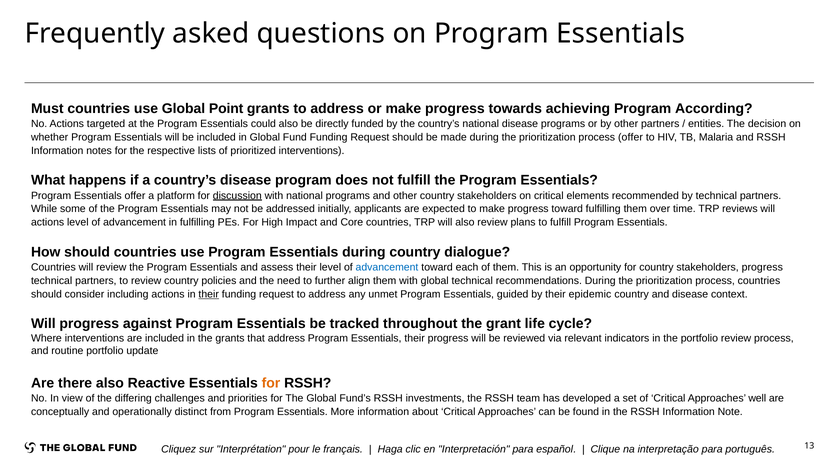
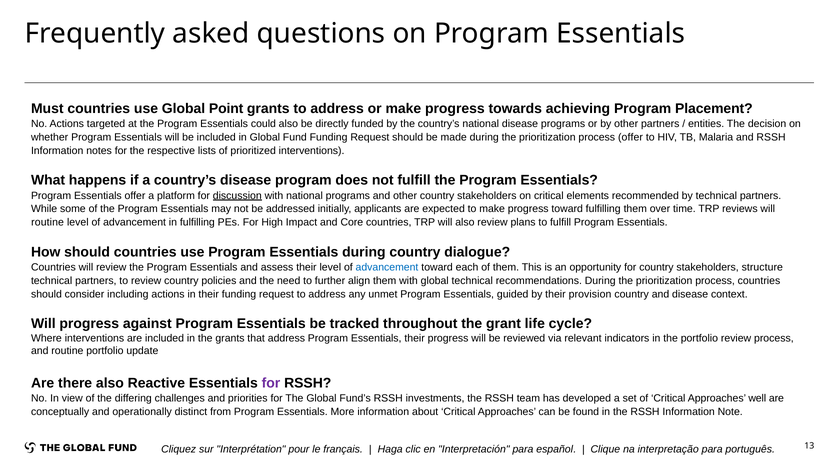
According: According -> Placement (714, 108)
actions: actions -> routine (48, 222)
stakeholders progress: progress -> structure (762, 267)
their underline: present -> none (209, 294)
epidemic: epidemic -> provision (590, 294)
for colour: orange -> purple (271, 383)
